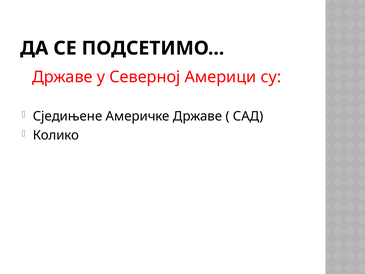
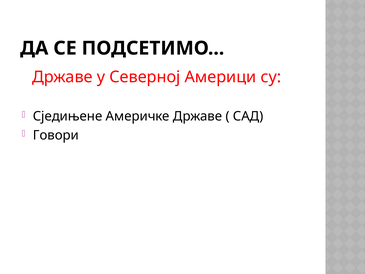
Колико: Колико -> Говори (56, 135)
